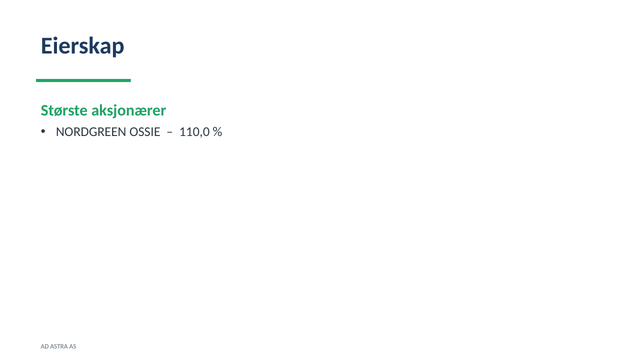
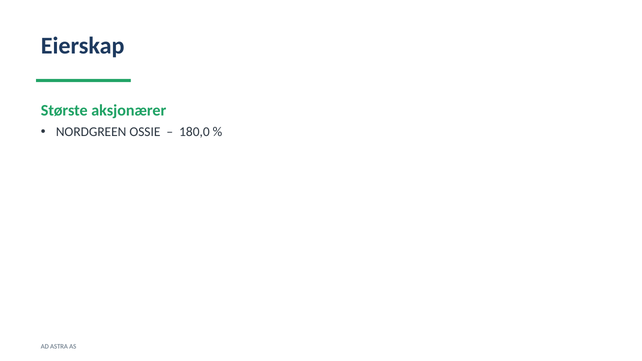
110,0: 110,0 -> 180,0 (194, 132)
